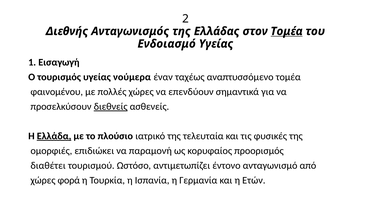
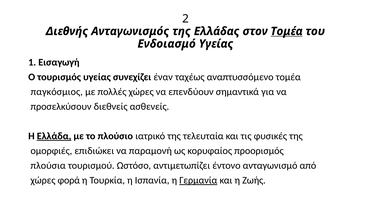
νούμερα: νούμερα -> συνεχίζει (132, 77)
φαινομένου: φαινομένου -> παγκόσμιος (57, 92)
διεθνείς underline: present -> none (111, 106)
διαθέτει: διαθέτει -> πλούσια (48, 165)
Γερμανία underline: none -> present (198, 180)
Ετών: Ετών -> Ζωής (254, 180)
